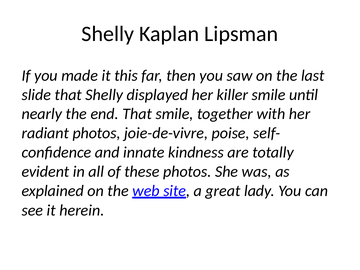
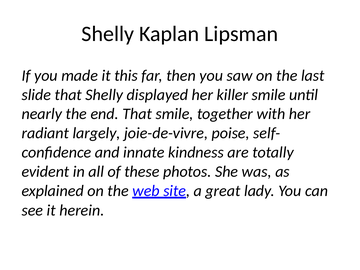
radiant photos: photos -> largely (96, 133)
